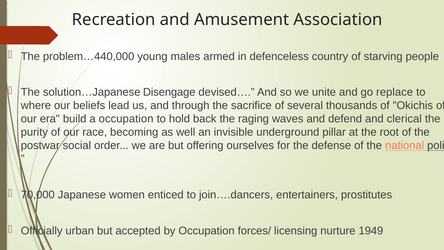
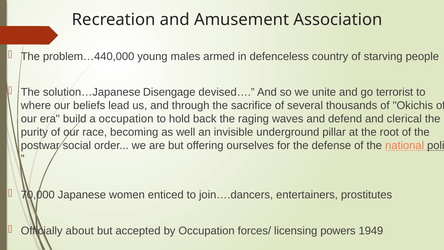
replace: replace -> terrorist (395, 92)
urban: urban -> about (80, 231)
nurture: nurture -> powers (338, 231)
